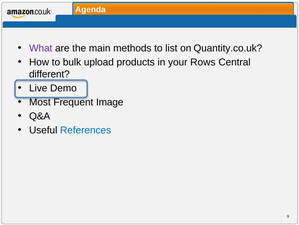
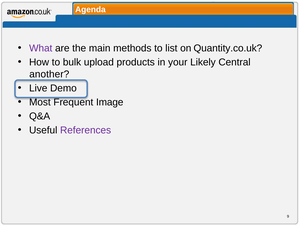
Rows: Rows -> Likely (203, 62)
different: different -> another (49, 74)
References colour: blue -> purple (86, 130)
